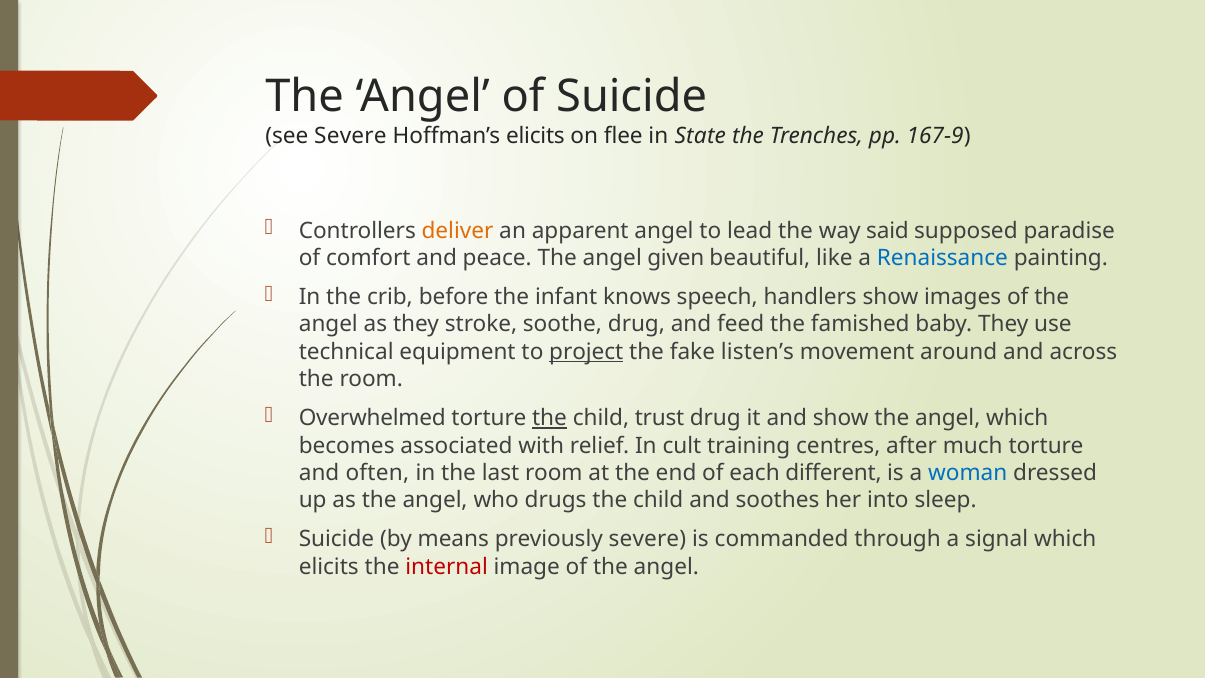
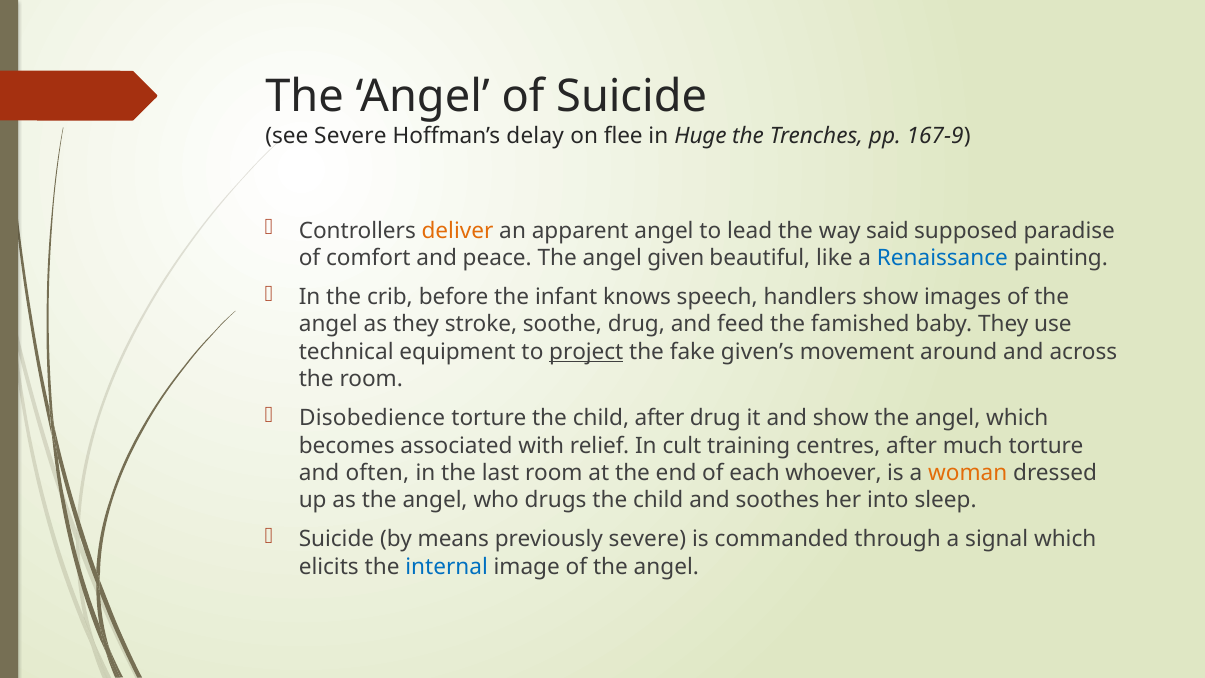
Hoffman’s elicits: elicits -> delay (535, 136)
State: State -> Huge (701, 136)
listen’s: listen’s -> given’s (757, 352)
Overwhelmed: Overwhelmed -> Disobedience (372, 418)
the underline: present -> none (549, 418)
child trust: trust -> after (660, 418)
different: different -> whoever (834, 473)
woman colour: blue -> orange (968, 473)
internal colour: red -> blue (447, 566)
